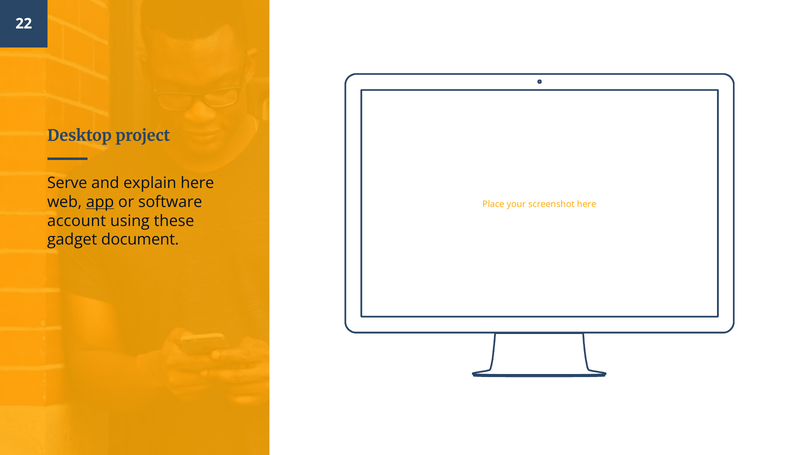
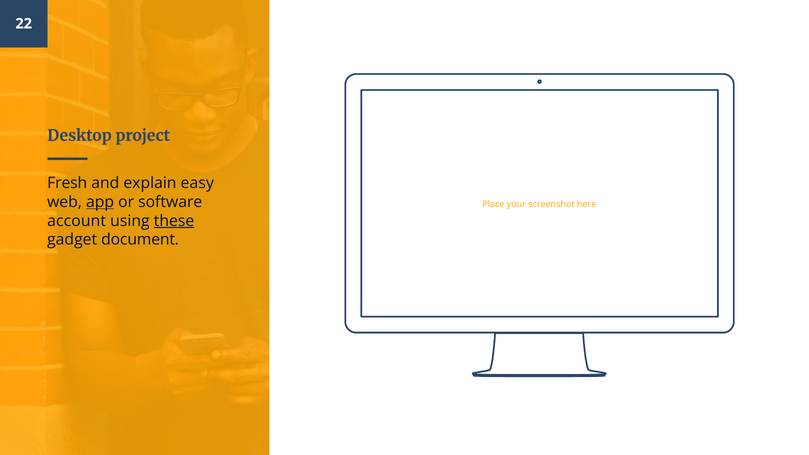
Serve: Serve -> Fresh (67, 183)
explain here: here -> easy (197, 183)
these underline: none -> present (174, 221)
